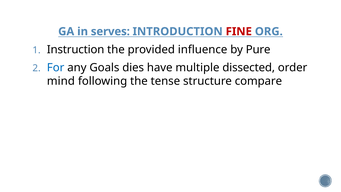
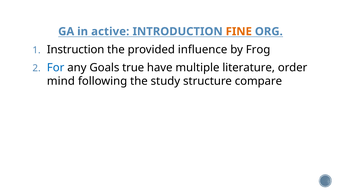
serves: serves -> active (110, 31)
FINE colour: red -> orange (239, 31)
Pure: Pure -> Frog (258, 50)
dies: dies -> true (133, 67)
dissected: dissected -> literature (249, 67)
tense: tense -> study (165, 81)
